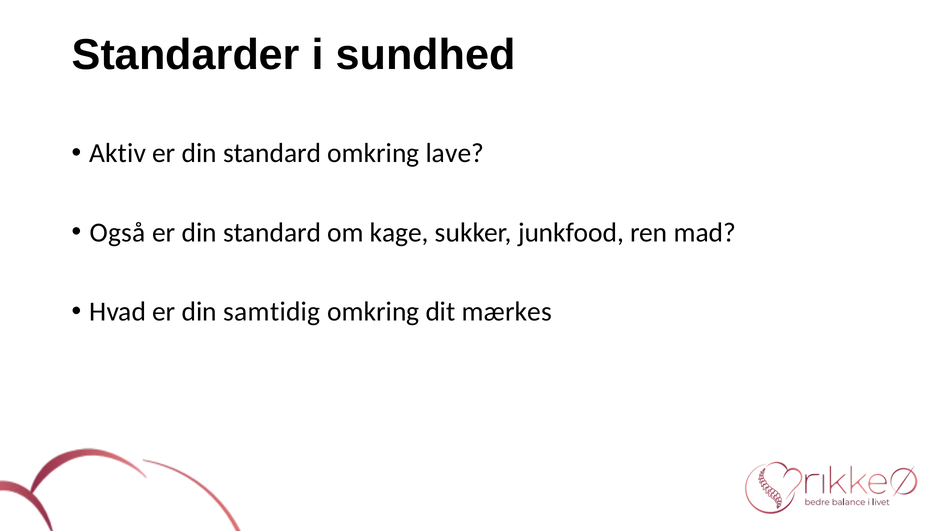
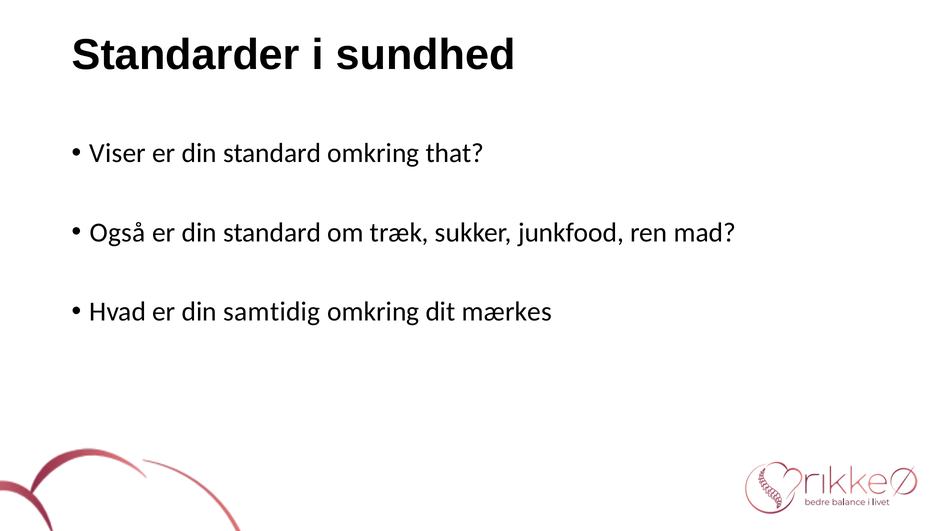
Aktiv: Aktiv -> Viser (118, 153)
lave: lave -> that (455, 153)
kage: kage -> træk (399, 232)
